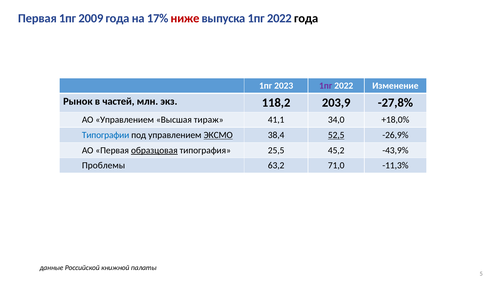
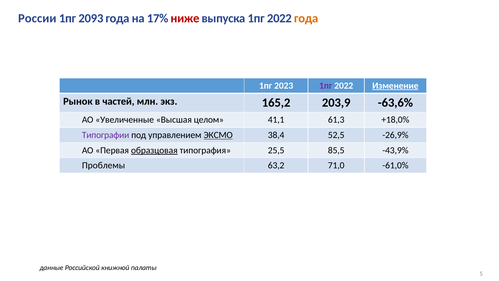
Первая: Первая -> России (37, 18)
2009: 2009 -> 2093 (91, 18)
года colour: black -> orange (306, 18)
Изменение underline: none -> present (395, 86)
118,2: 118,2 -> 165,2 (276, 103)
-27,8%: -27,8% -> -63,6% (395, 103)
АО Управлением: Управлением -> Увеличенные (125, 120)
тираж: тираж -> целом (209, 120)
34,0: 34,0 -> 61,3 (336, 120)
Типографии colour: blue -> purple (106, 135)
52,5 underline: present -> none (336, 135)
45,2: 45,2 -> 85,5 (336, 150)
-11,3%: -11,3% -> -61,0% (395, 165)
